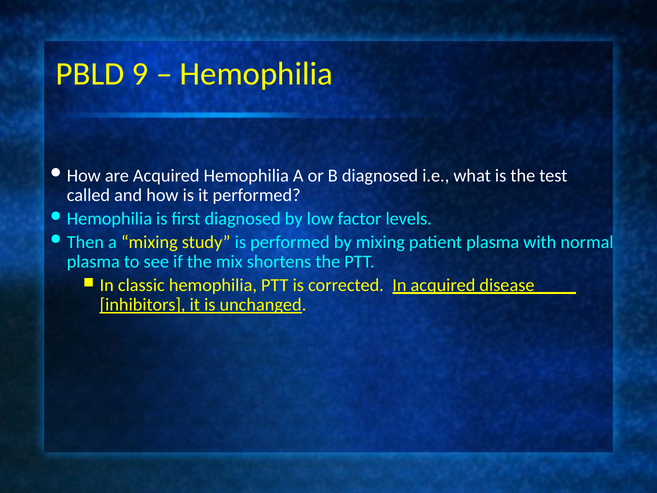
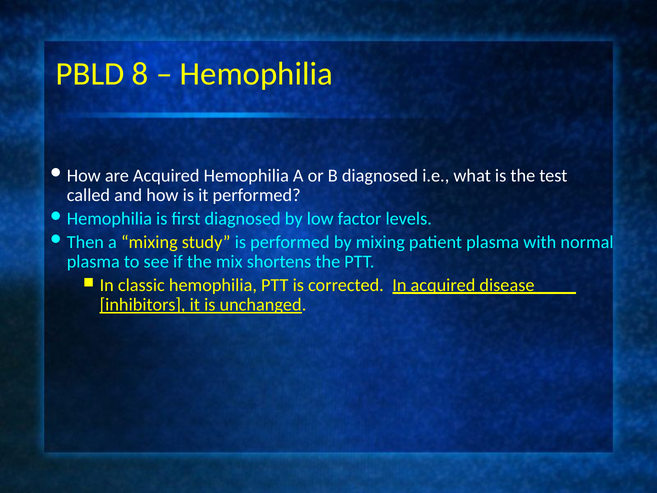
9: 9 -> 8 (140, 74)
